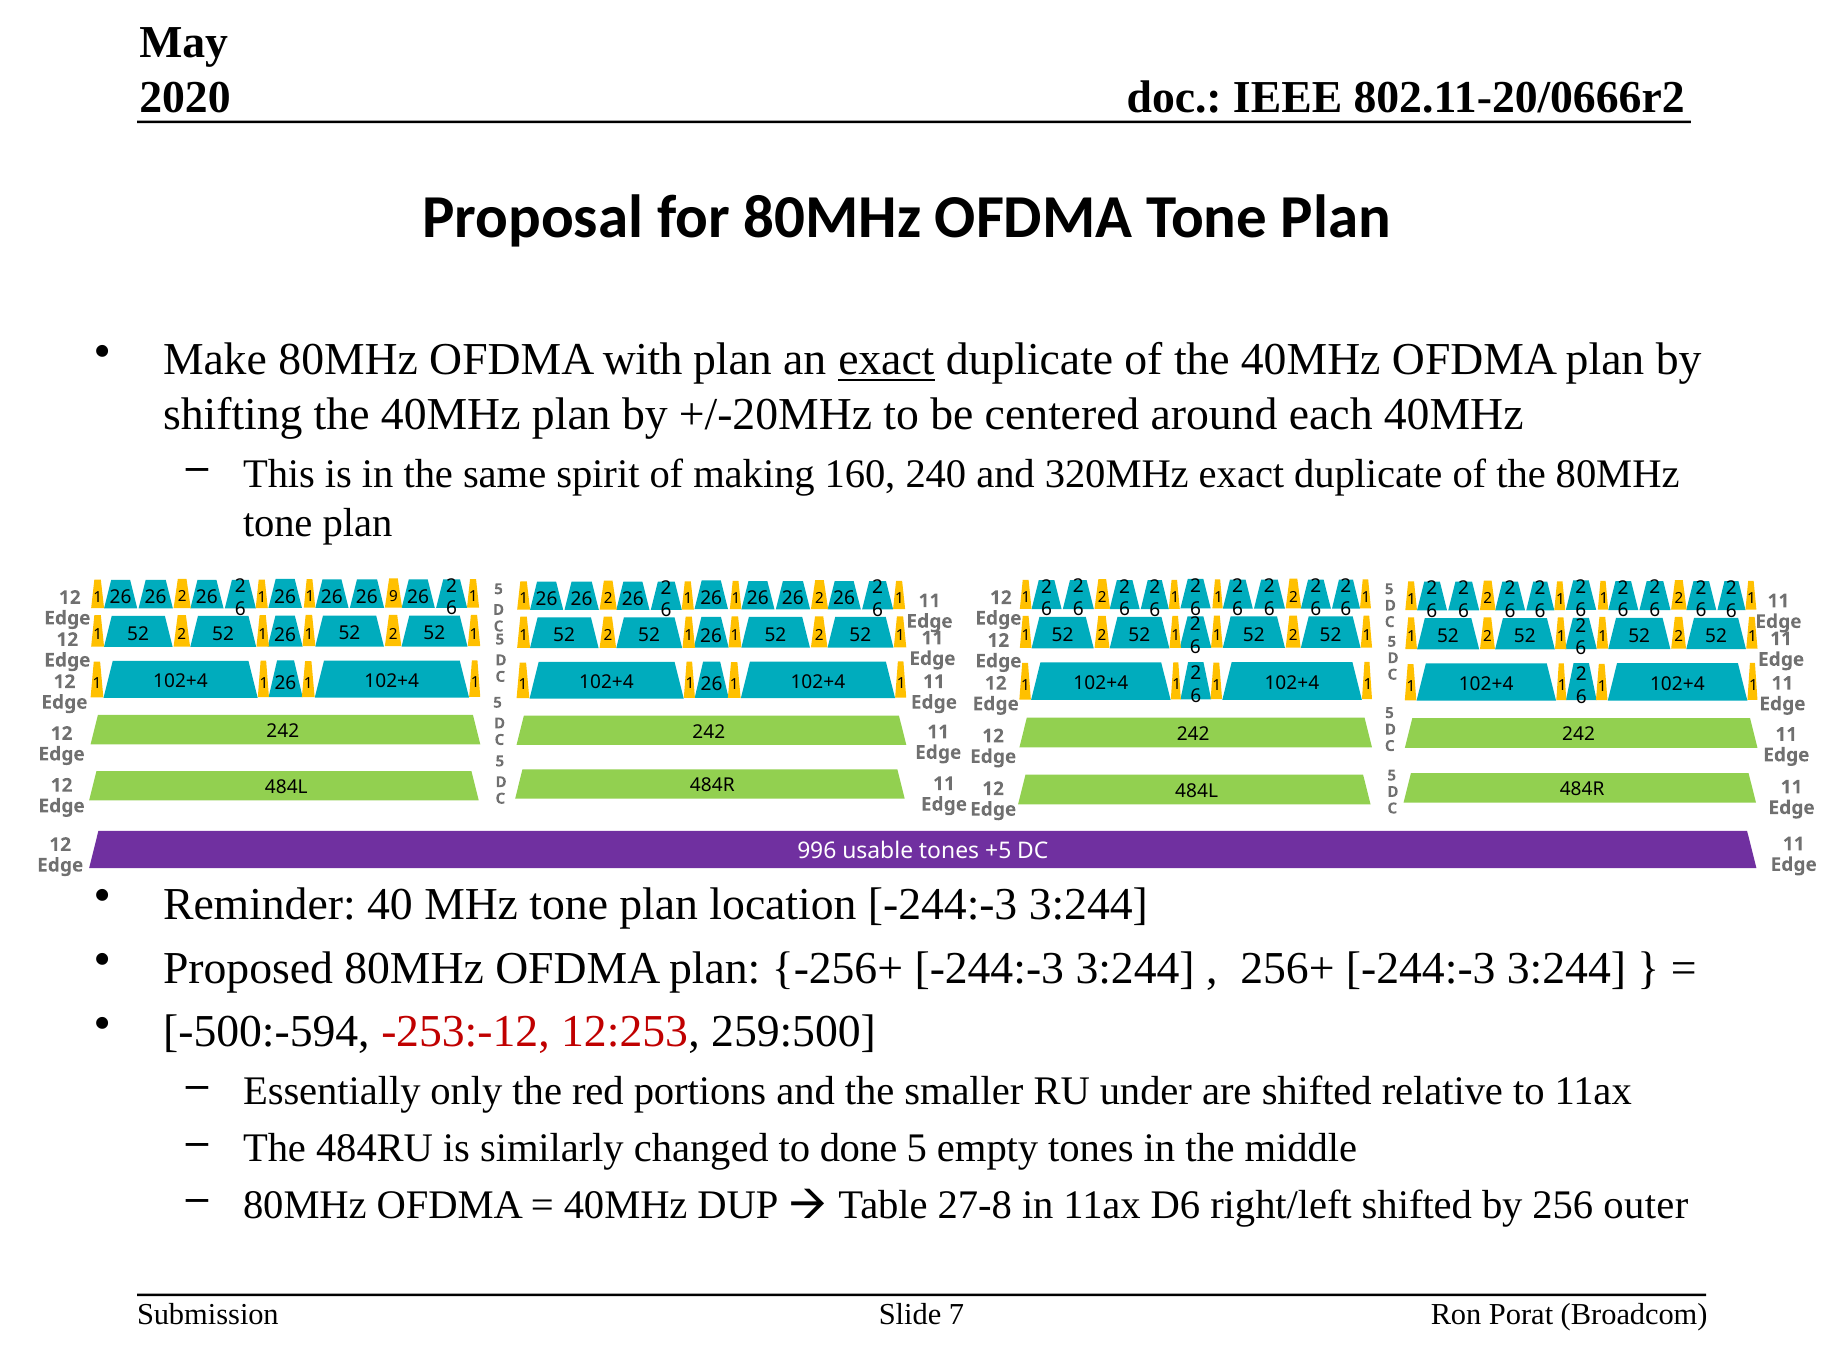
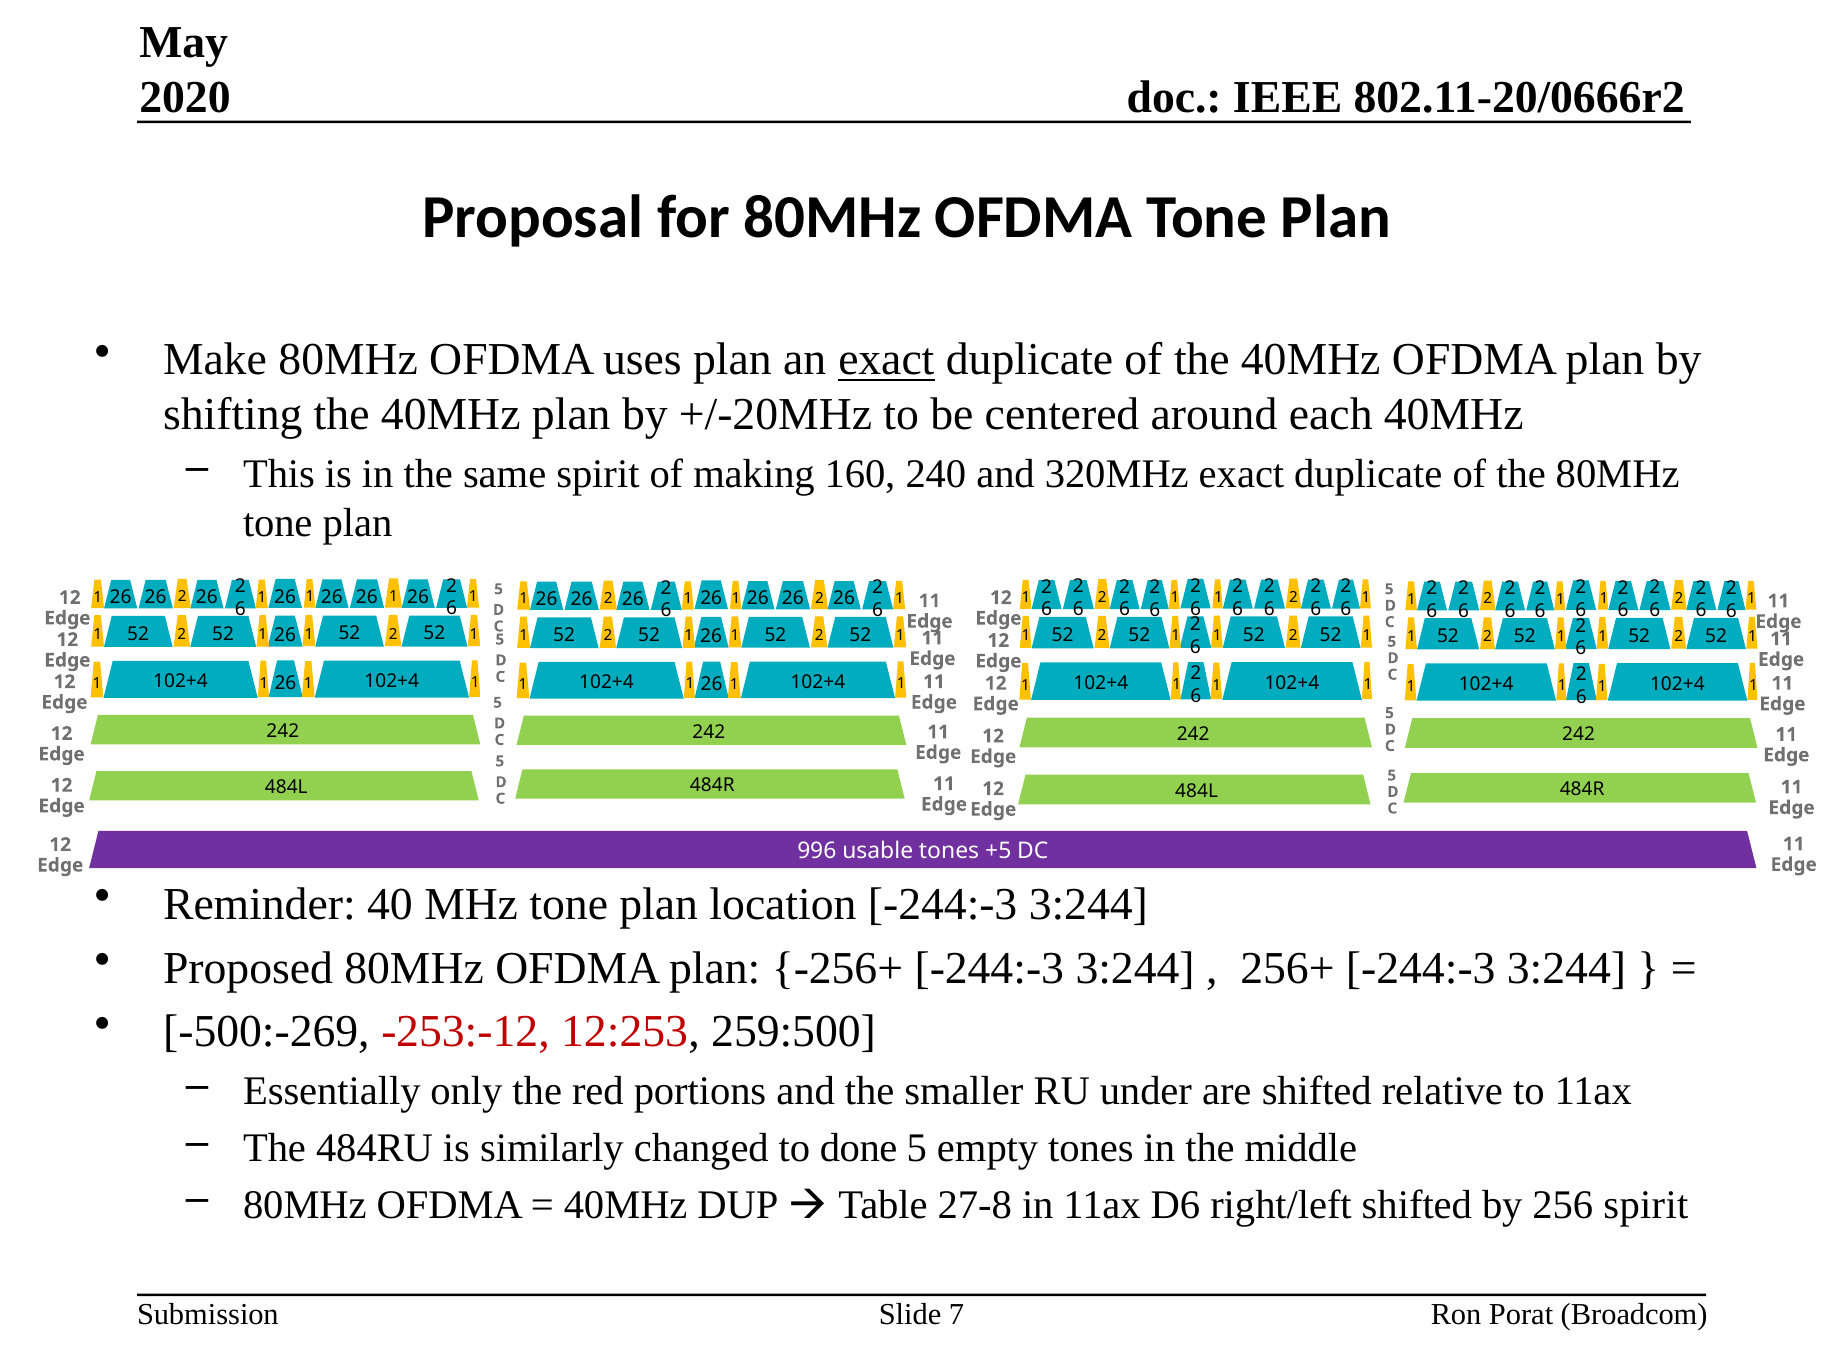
with: with -> uses (642, 360)
9: 9 -> 1 (393, 596)
-500:-594: -500:-594 -> -500:-269 (266, 1032)
256 outer: outer -> spirit (1646, 1205)
